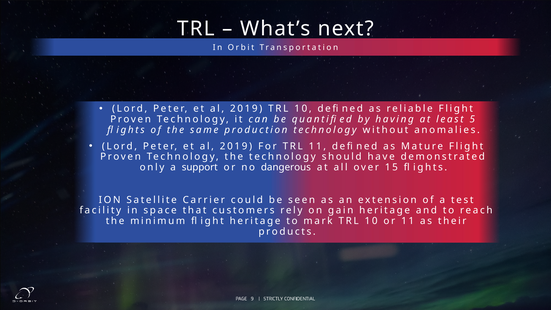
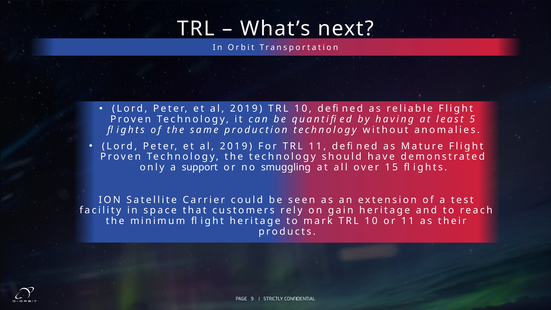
dangerous: dangerous -> smuggling (286, 167)
